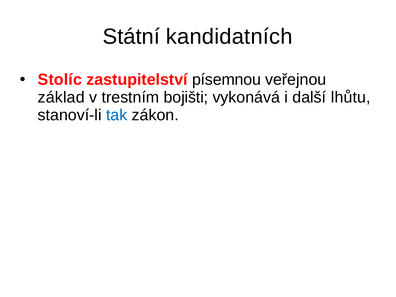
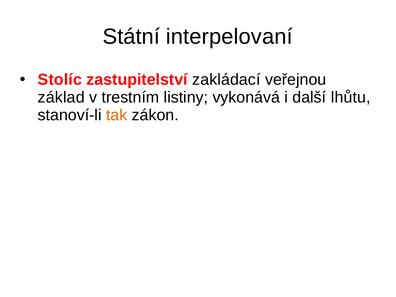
kandidatních: kandidatních -> interpelovaní (229, 37)
písemnou: písemnou -> zakládací (226, 80)
bojišti: bojišti -> listiny (186, 97)
tak colour: blue -> orange (117, 115)
